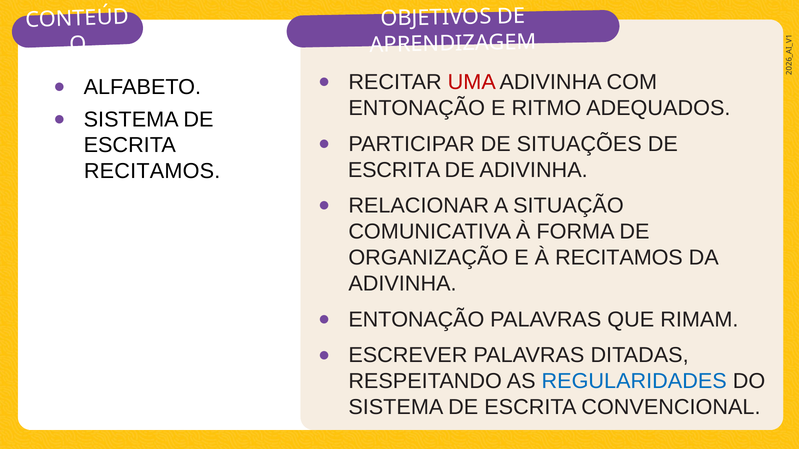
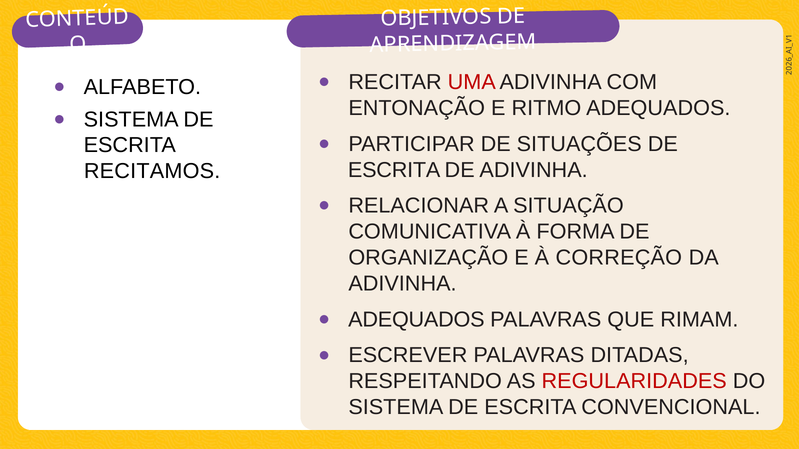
À RECITAMOS: RECITAMOS -> CORREÇÃO (619, 258)
ENTONAÇÃO: ENTONAÇÃO -> ADEQUADOS (416, 320)
REGULARIDADES colour: blue -> red (634, 382)
